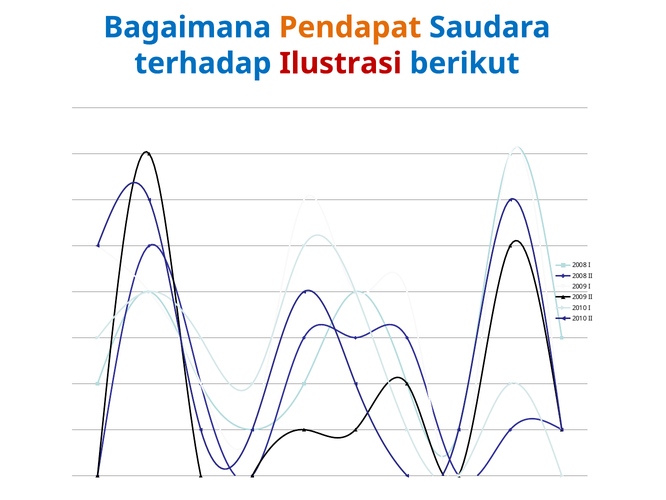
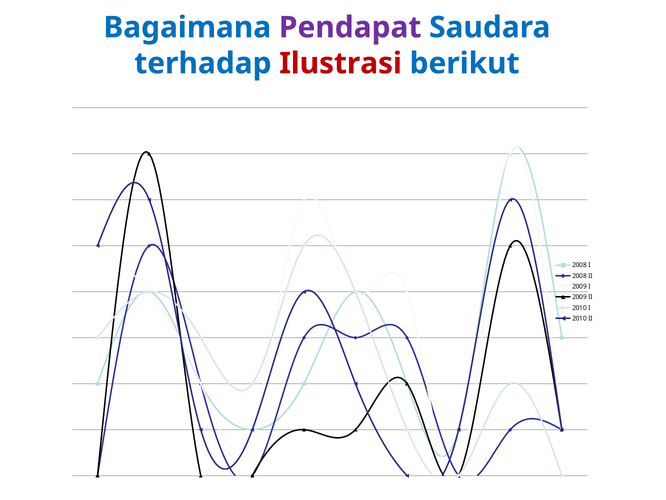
Pendapat colour: orange -> purple (350, 27)
